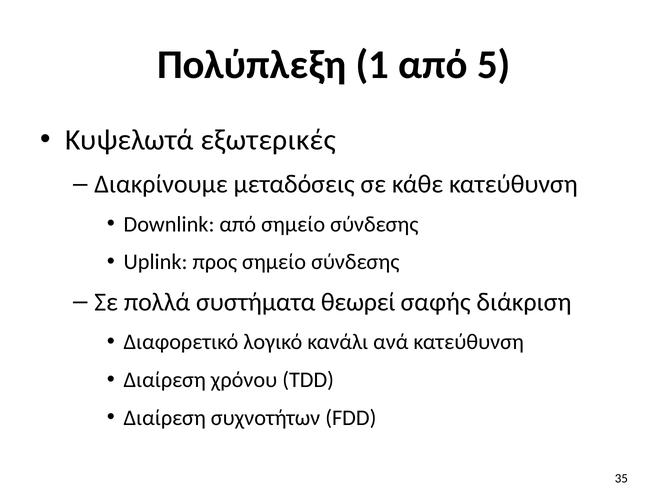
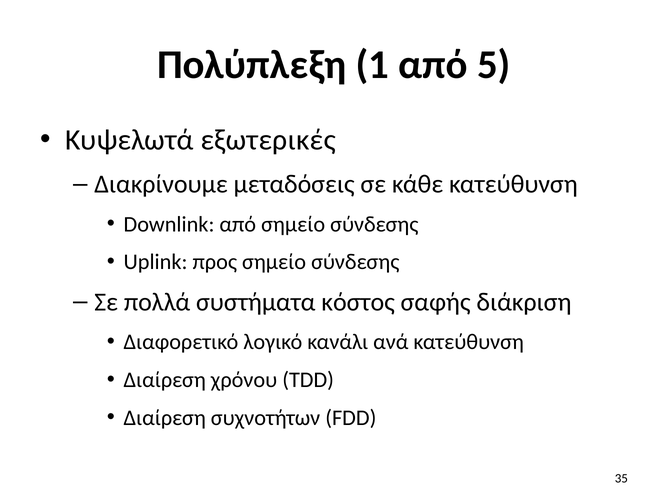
θεωρεί: θεωρεί -> κόστος (358, 302)
